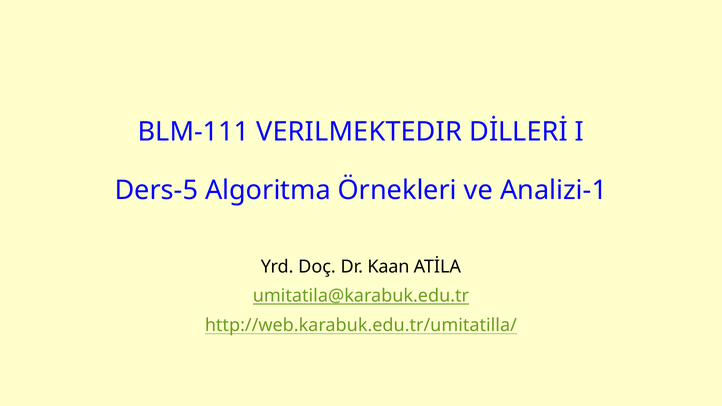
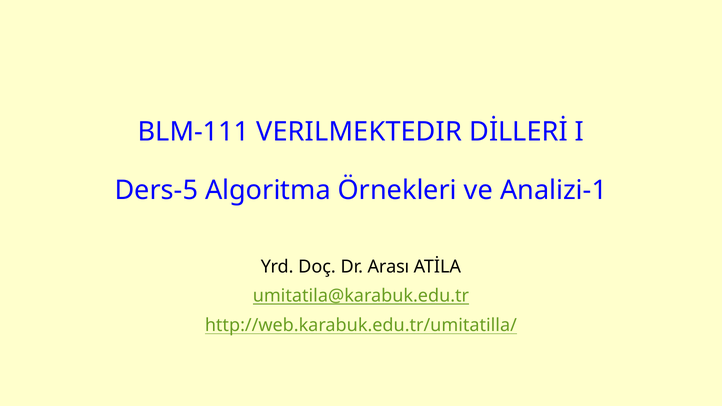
Kaan: Kaan -> Arası (388, 267)
